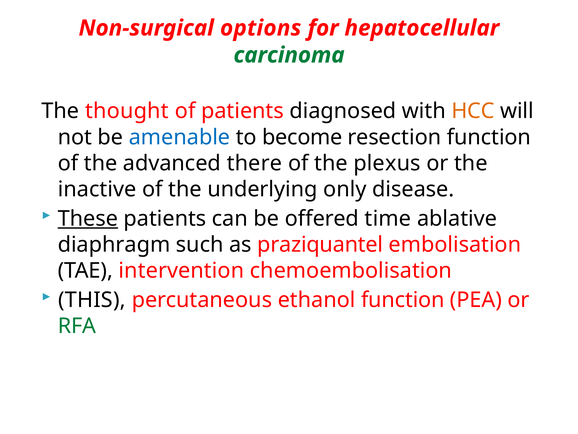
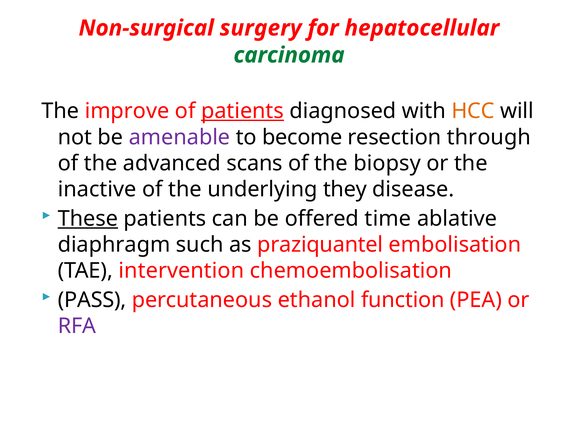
options: options -> surgery (261, 28)
thought: thought -> improve (127, 111)
patients underline: none -> present (242, 111)
amenable colour: blue -> purple (179, 137)
resection function: function -> through (489, 137)
there: there -> scans (255, 163)
plexus: plexus -> biopsy (387, 163)
only: only -> they (345, 189)
THIS: THIS -> PASS (92, 300)
RFA colour: green -> purple (77, 326)
